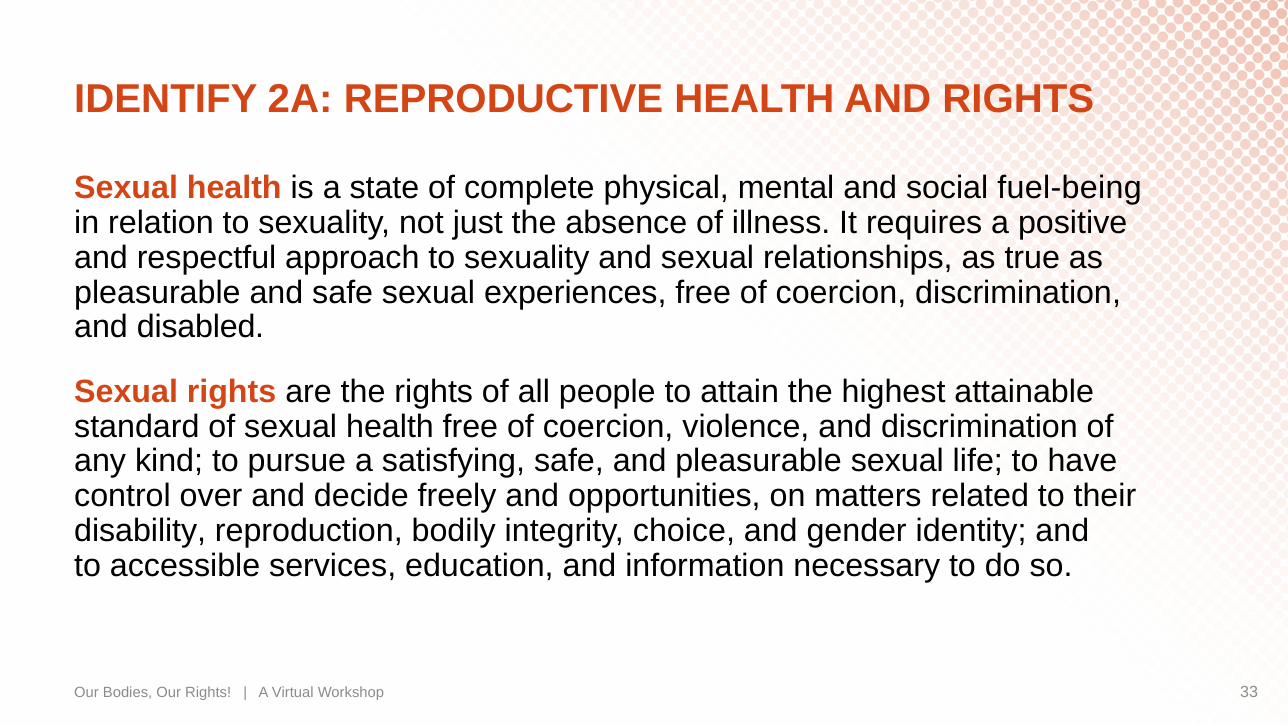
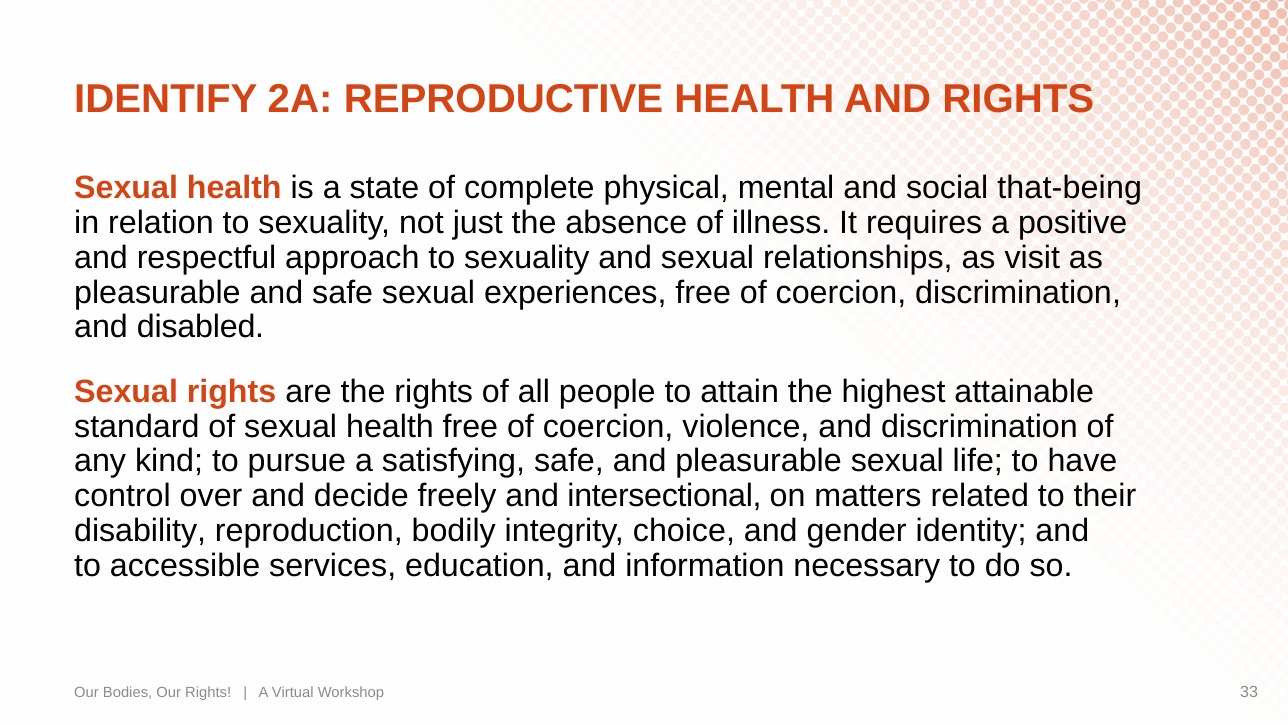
fuel-being: fuel-being -> that-being (1070, 188)
true: true -> visit (1032, 258)
opportunities: opportunities -> intersectional (664, 496)
